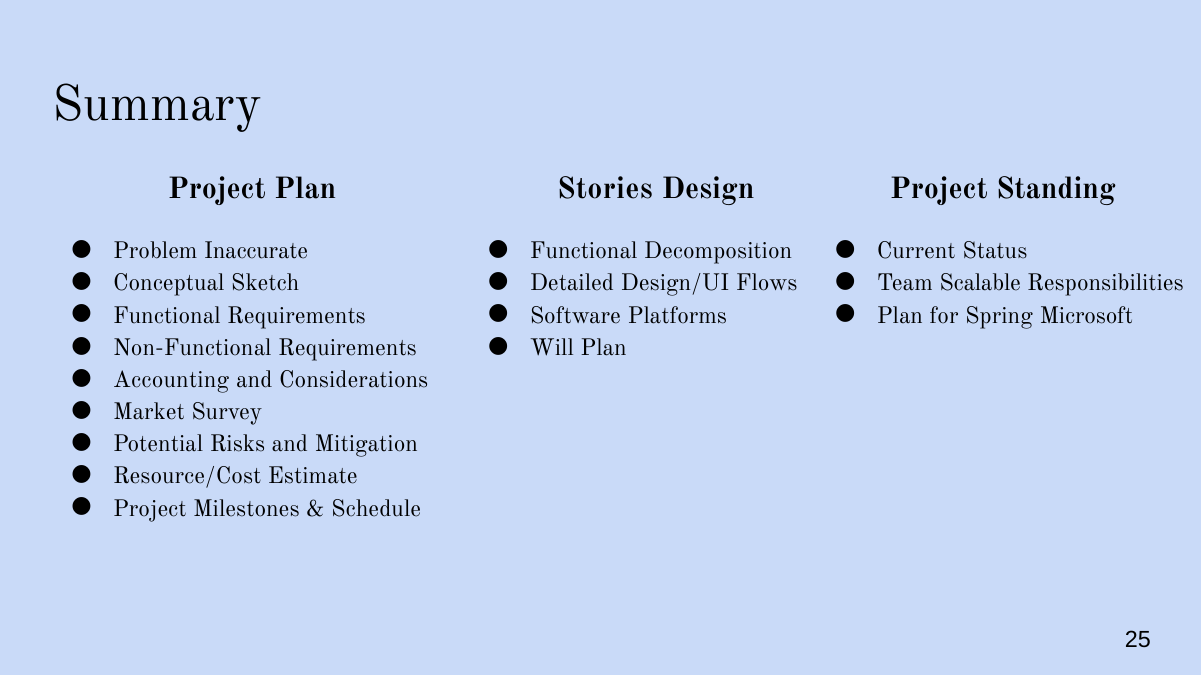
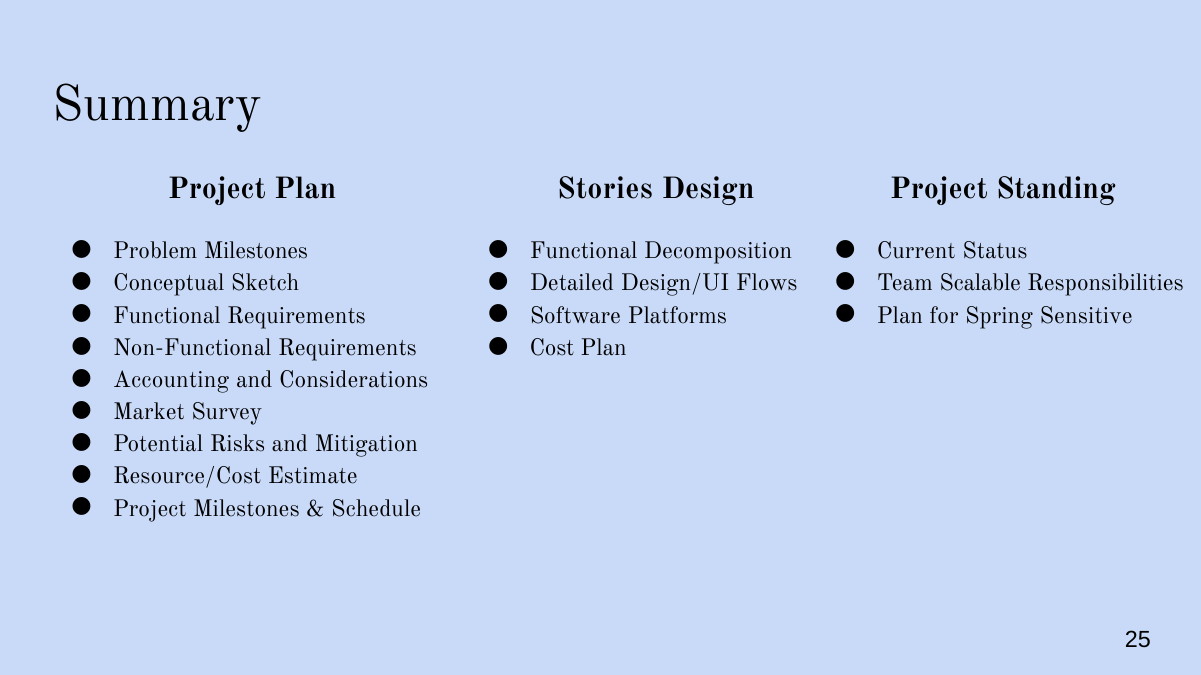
Problem Inaccurate: Inaccurate -> Milestones (256, 251)
Microsoft: Microsoft -> Sensitive (1086, 316)
Will: Will -> Cost (552, 348)
